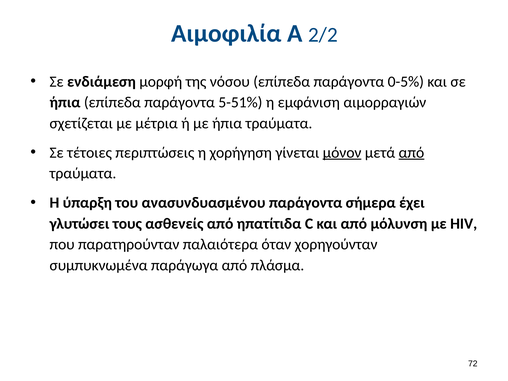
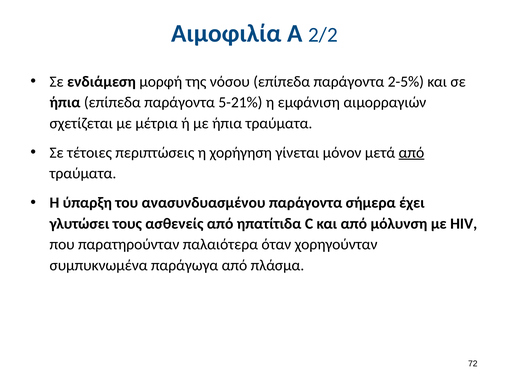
0-5%: 0-5% -> 2-5% (406, 82)
5-51%: 5-51% -> 5-21% (240, 102)
μόνον underline: present -> none (342, 153)
